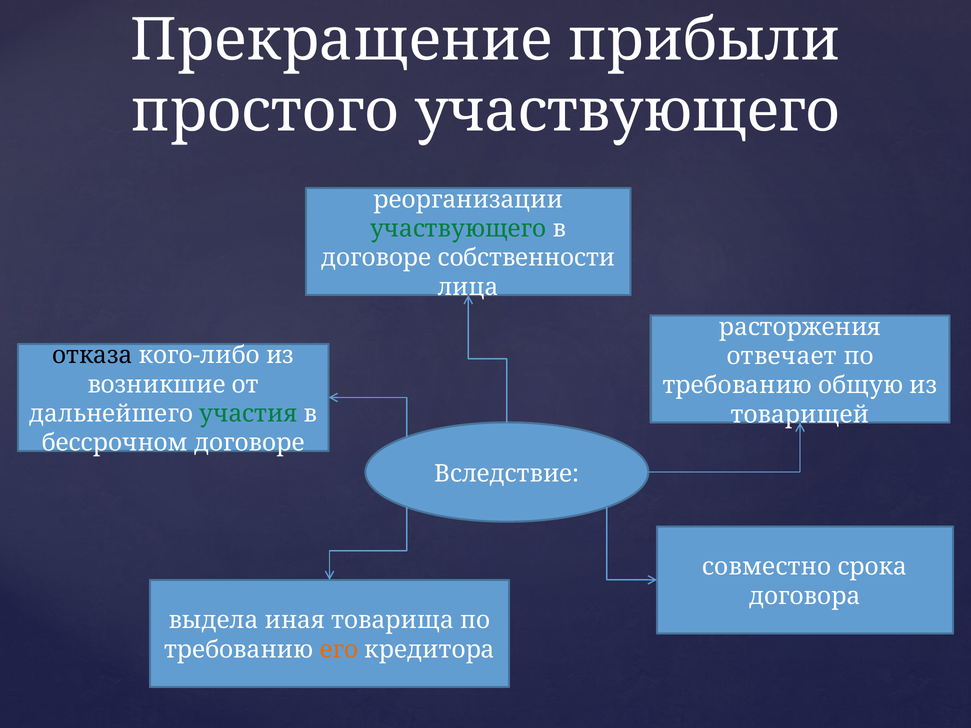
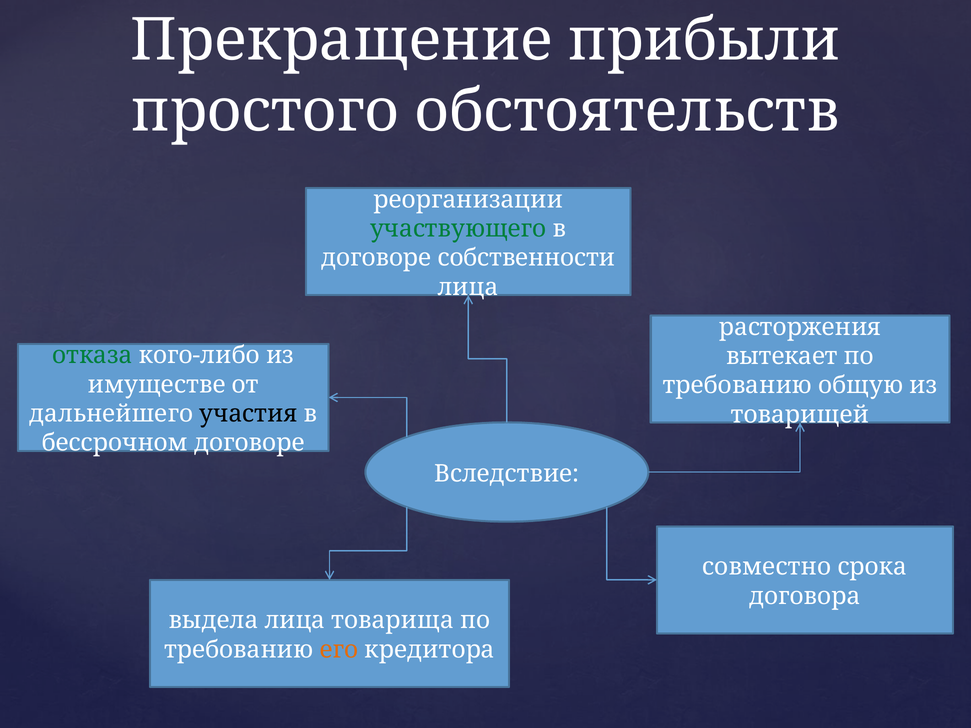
простого участвующего: участвующего -> обстоятельств (627, 111)
отказа colour: black -> green (92, 356)
отвечает: отвечает -> вытекает (782, 356)
возникшие: возникшие -> имуществе (157, 385)
участия colour: green -> black (248, 414)
выдела иная: иная -> лица (295, 621)
